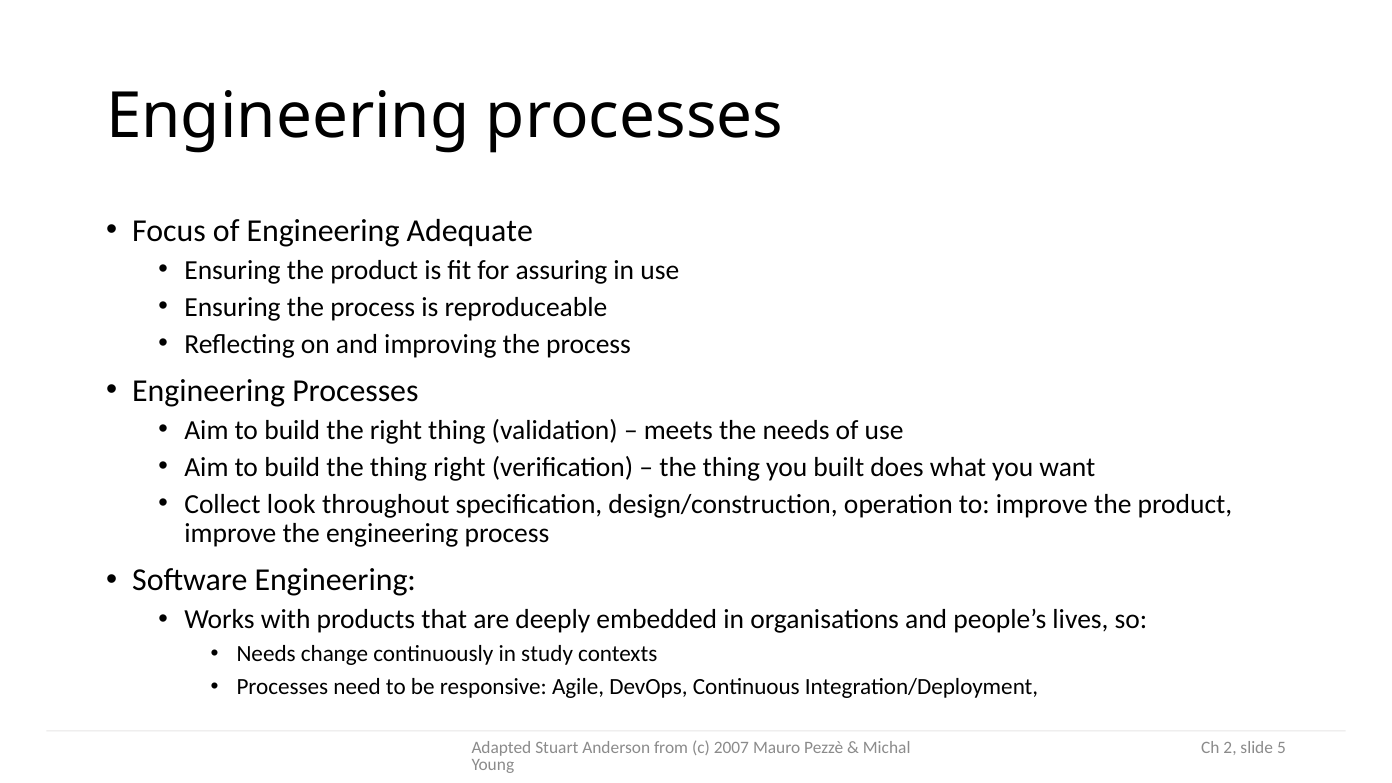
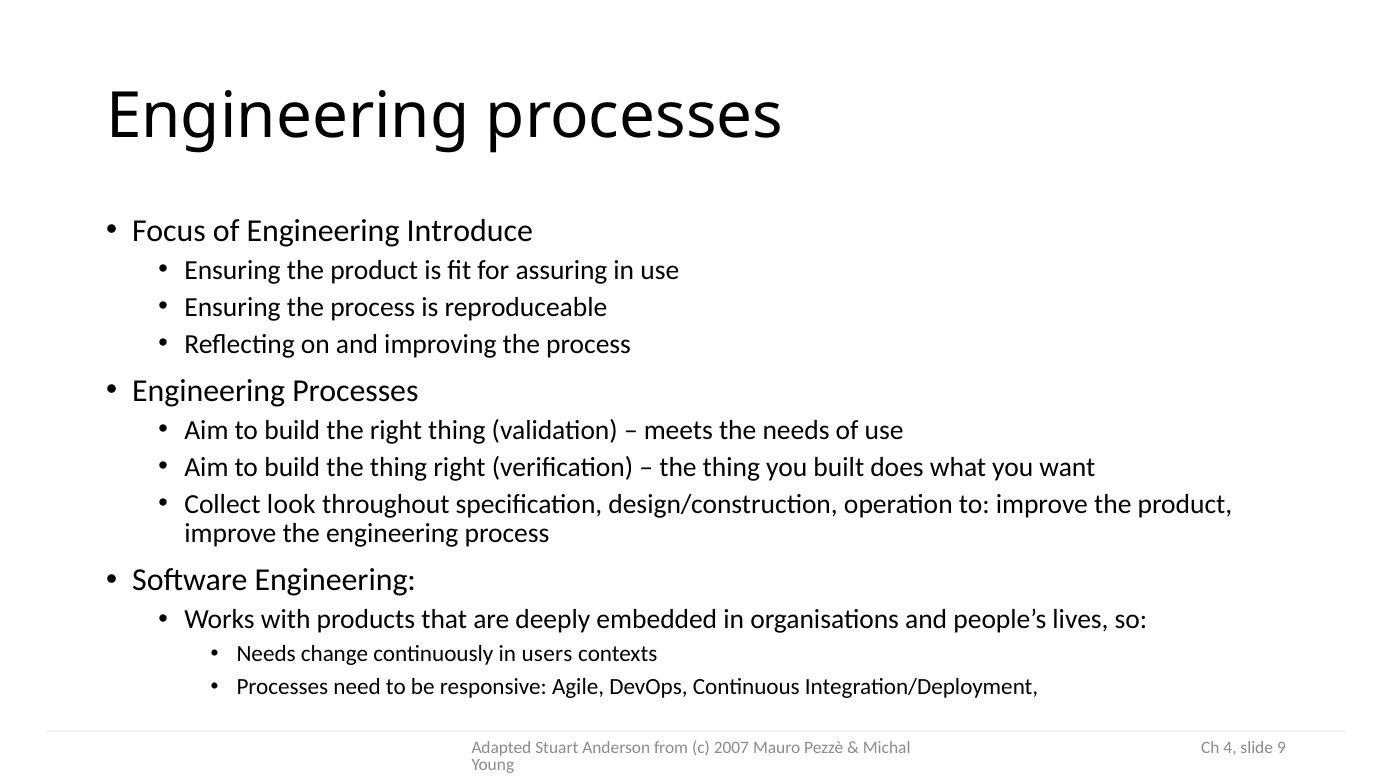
Adequate: Adequate -> Introduce (470, 231)
study: study -> users (547, 654)
2: 2 -> 4 (1230, 748)
5: 5 -> 9 (1282, 748)
